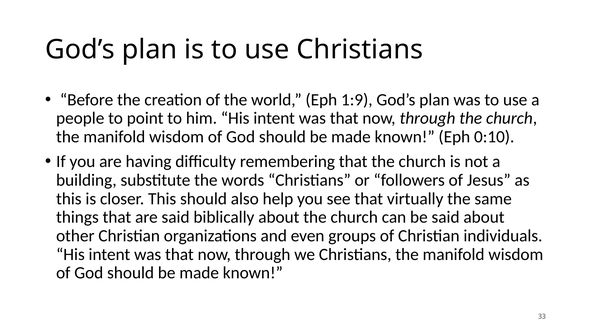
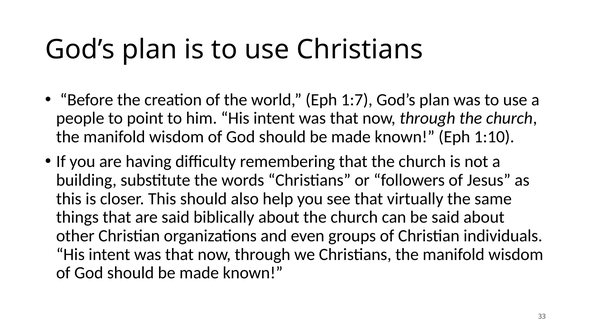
1:9: 1:9 -> 1:7 (357, 100)
0:10: 0:10 -> 1:10 (494, 137)
